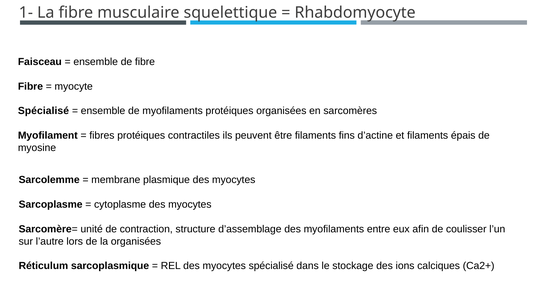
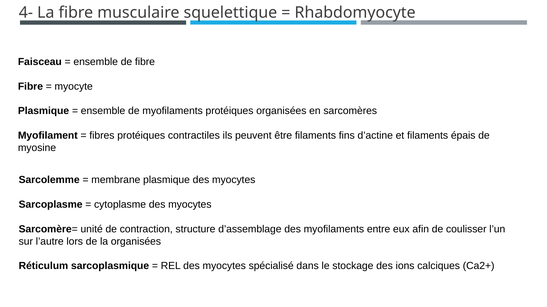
1-: 1- -> 4- (26, 13)
Spécialisé: Spécialisé -> Plasmique (44, 111)
